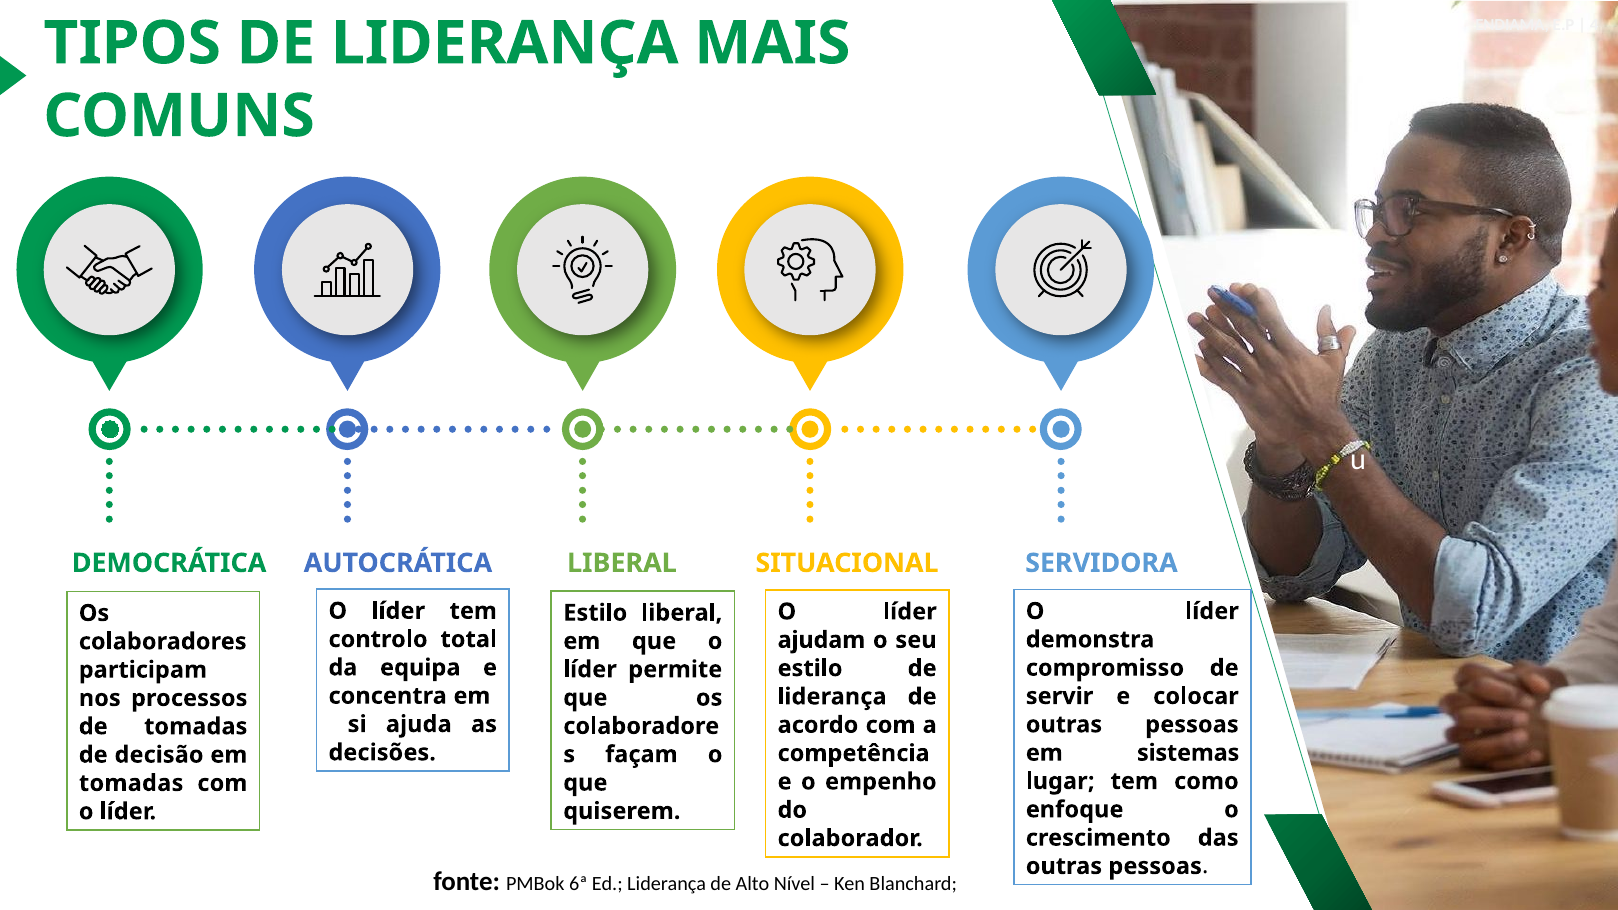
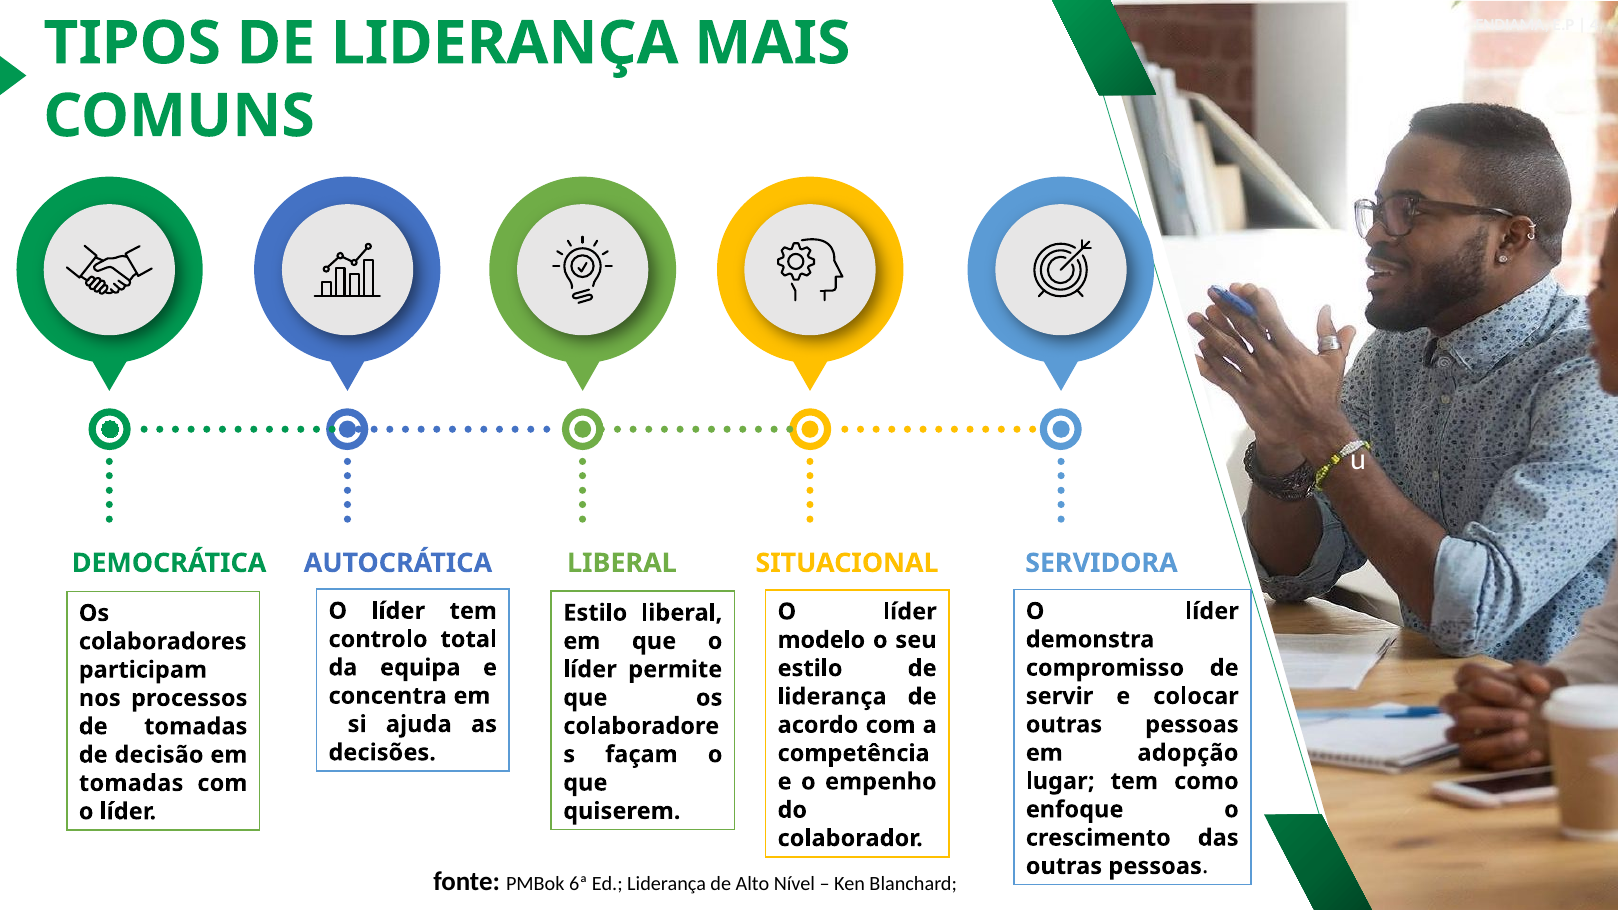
ajudam: ajudam -> modelo (821, 640)
sistemas: sistemas -> adopção (1188, 753)
